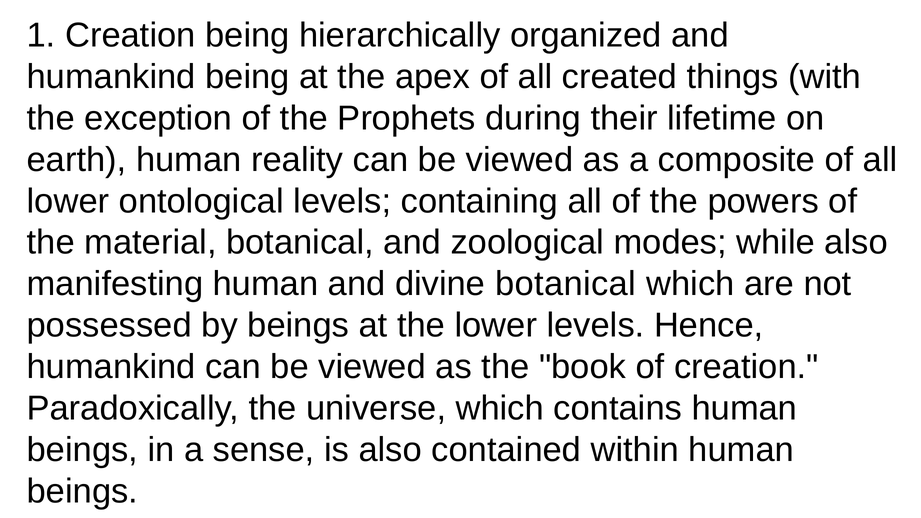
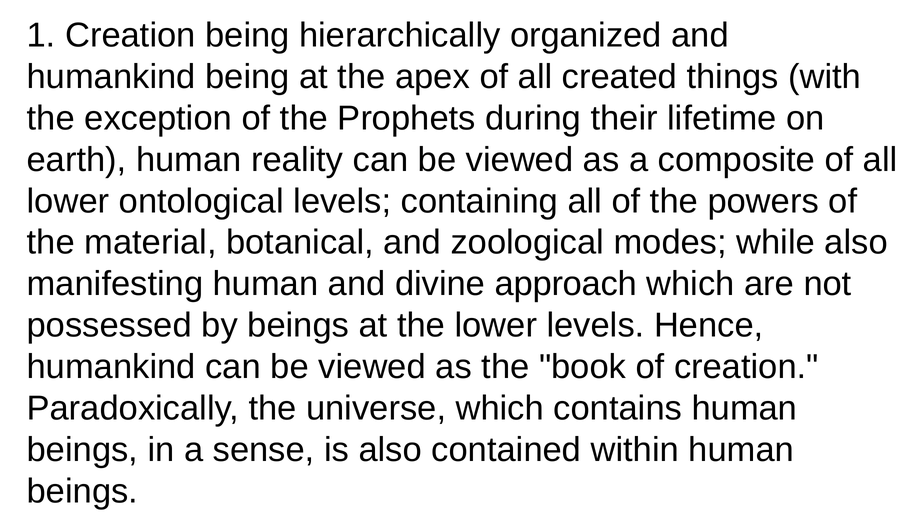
divine botanical: botanical -> approach (566, 284)
